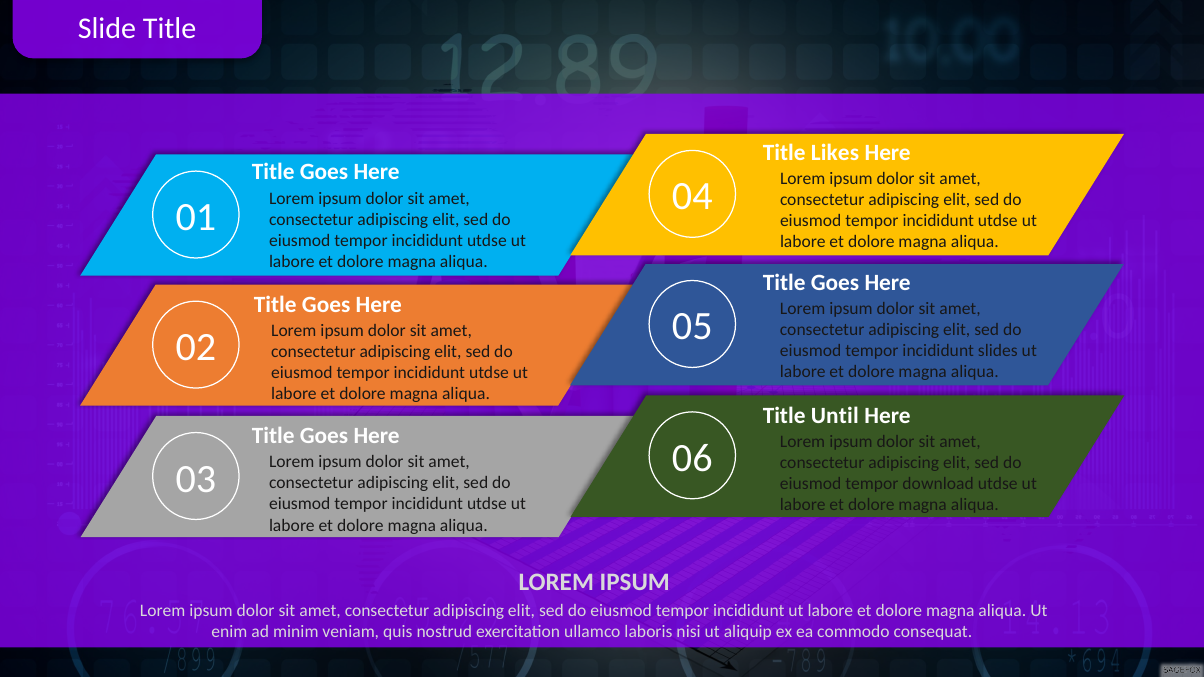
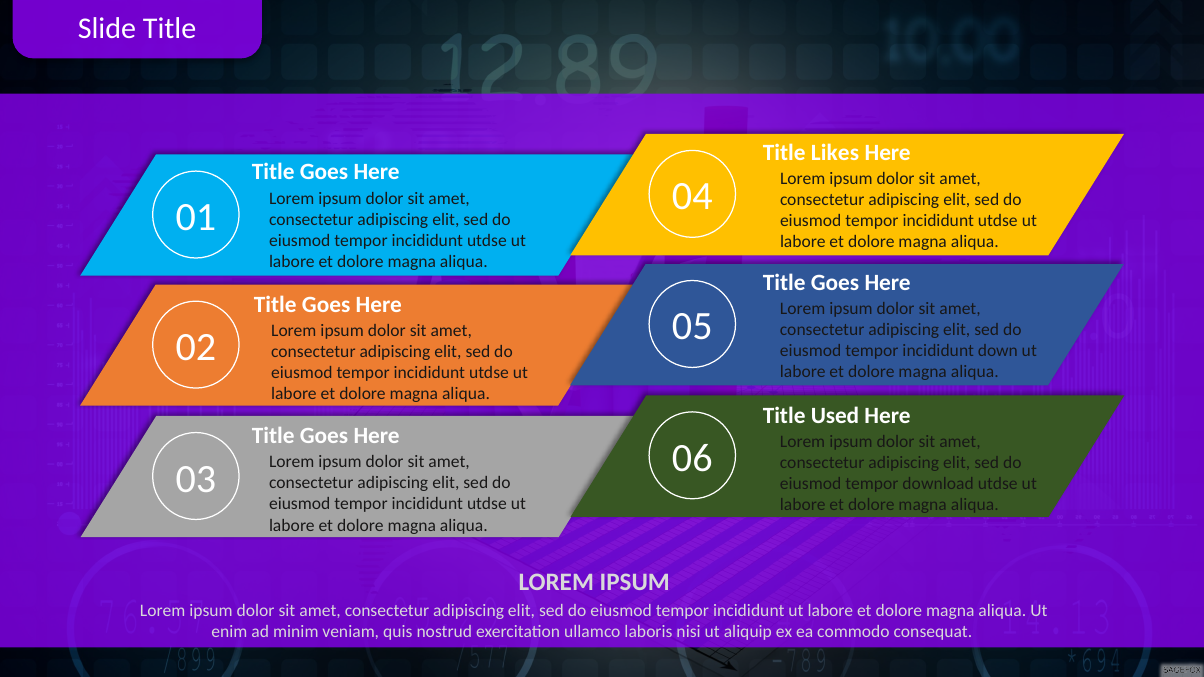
slides: slides -> down (998, 351)
Until: Until -> Used (835, 416)
